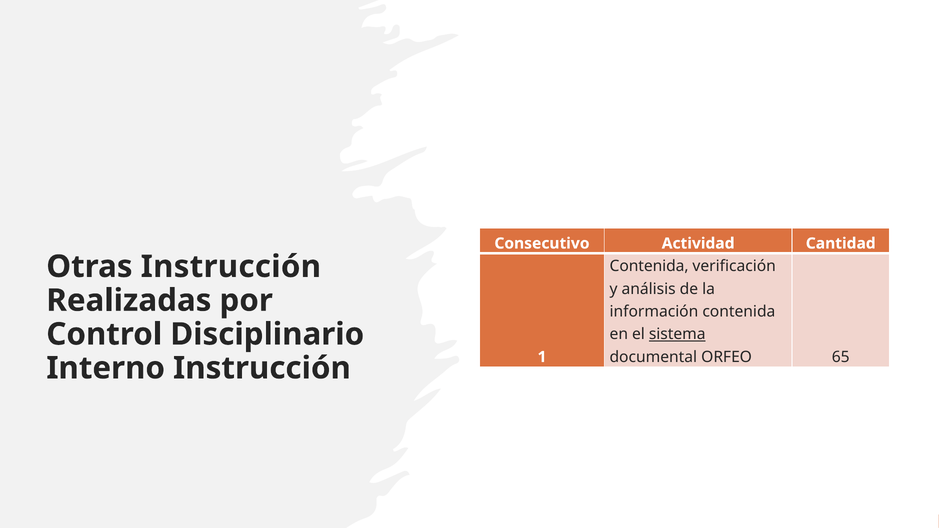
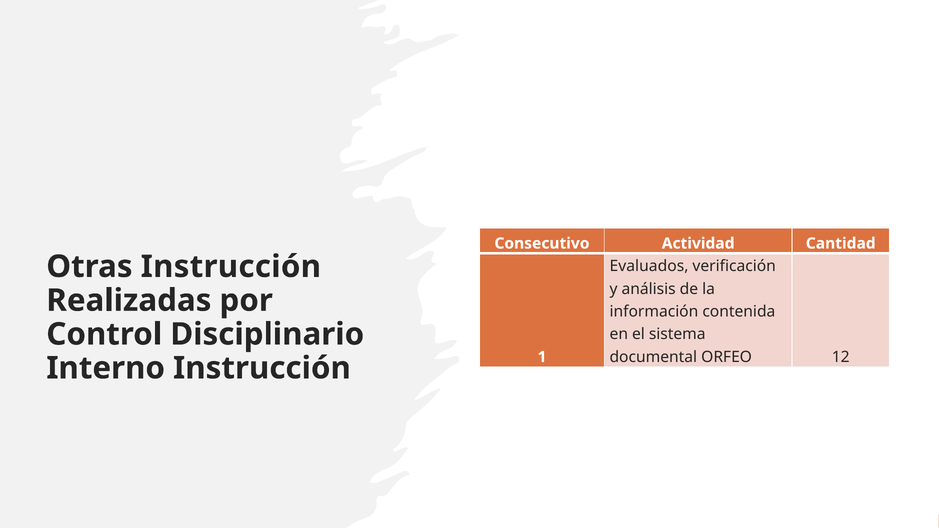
Contenida: Contenida -> Evaluados (649, 266)
sistema underline: present -> none (677, 334)
65: 65 -> 12 (841, 357)
